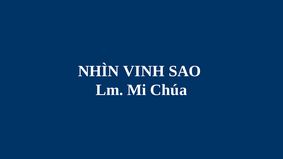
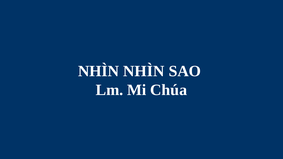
NHÌN VINH: VINH -> NHÌN (144, 71)
